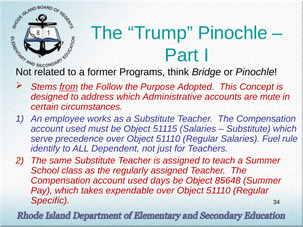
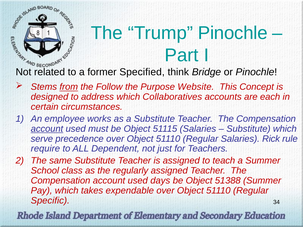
Programs: Programs -> Specified (142, 72)
Adopted: Adopted -> Website (196, 87)
Administrative: Administrative -> Collaboratives (172, 97)
mute: mute -> each (270, 97)
account underline: none -> present (47, 129)
Fuel: Fuel -> Rick (271, 139)
identify: identify -> require (45, 149)
85648: 85648 -> 51388 (228, 181)
